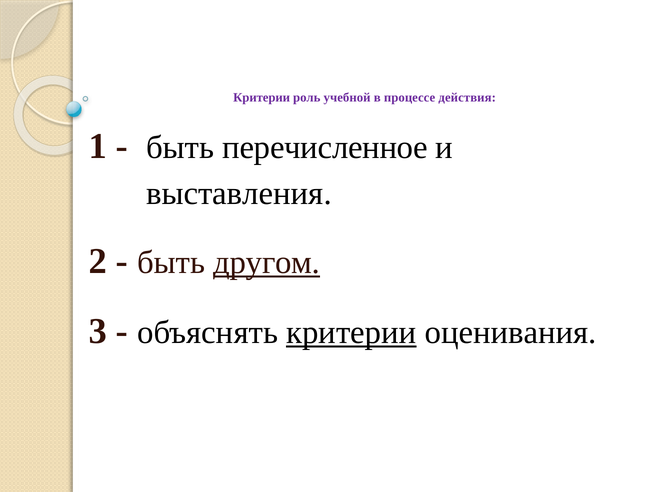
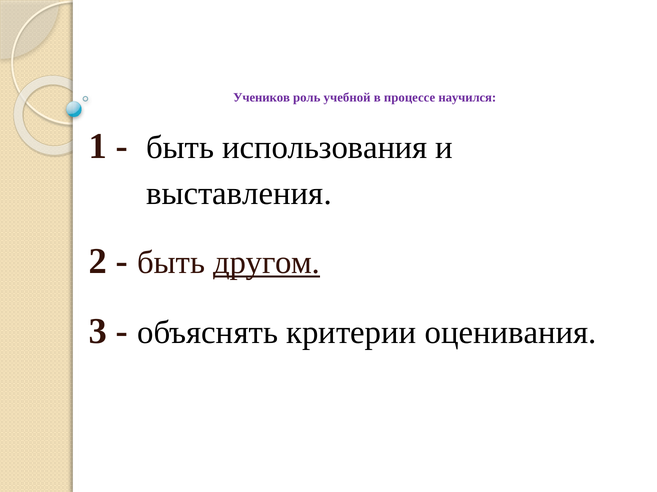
Критерии: Критерии -> Учеников (262, 98)
действия: действия -> научился (467, 98)
перечисленное: перечисленное -> использования (325, 148)
критерии underline: present -> none (351, 333)
